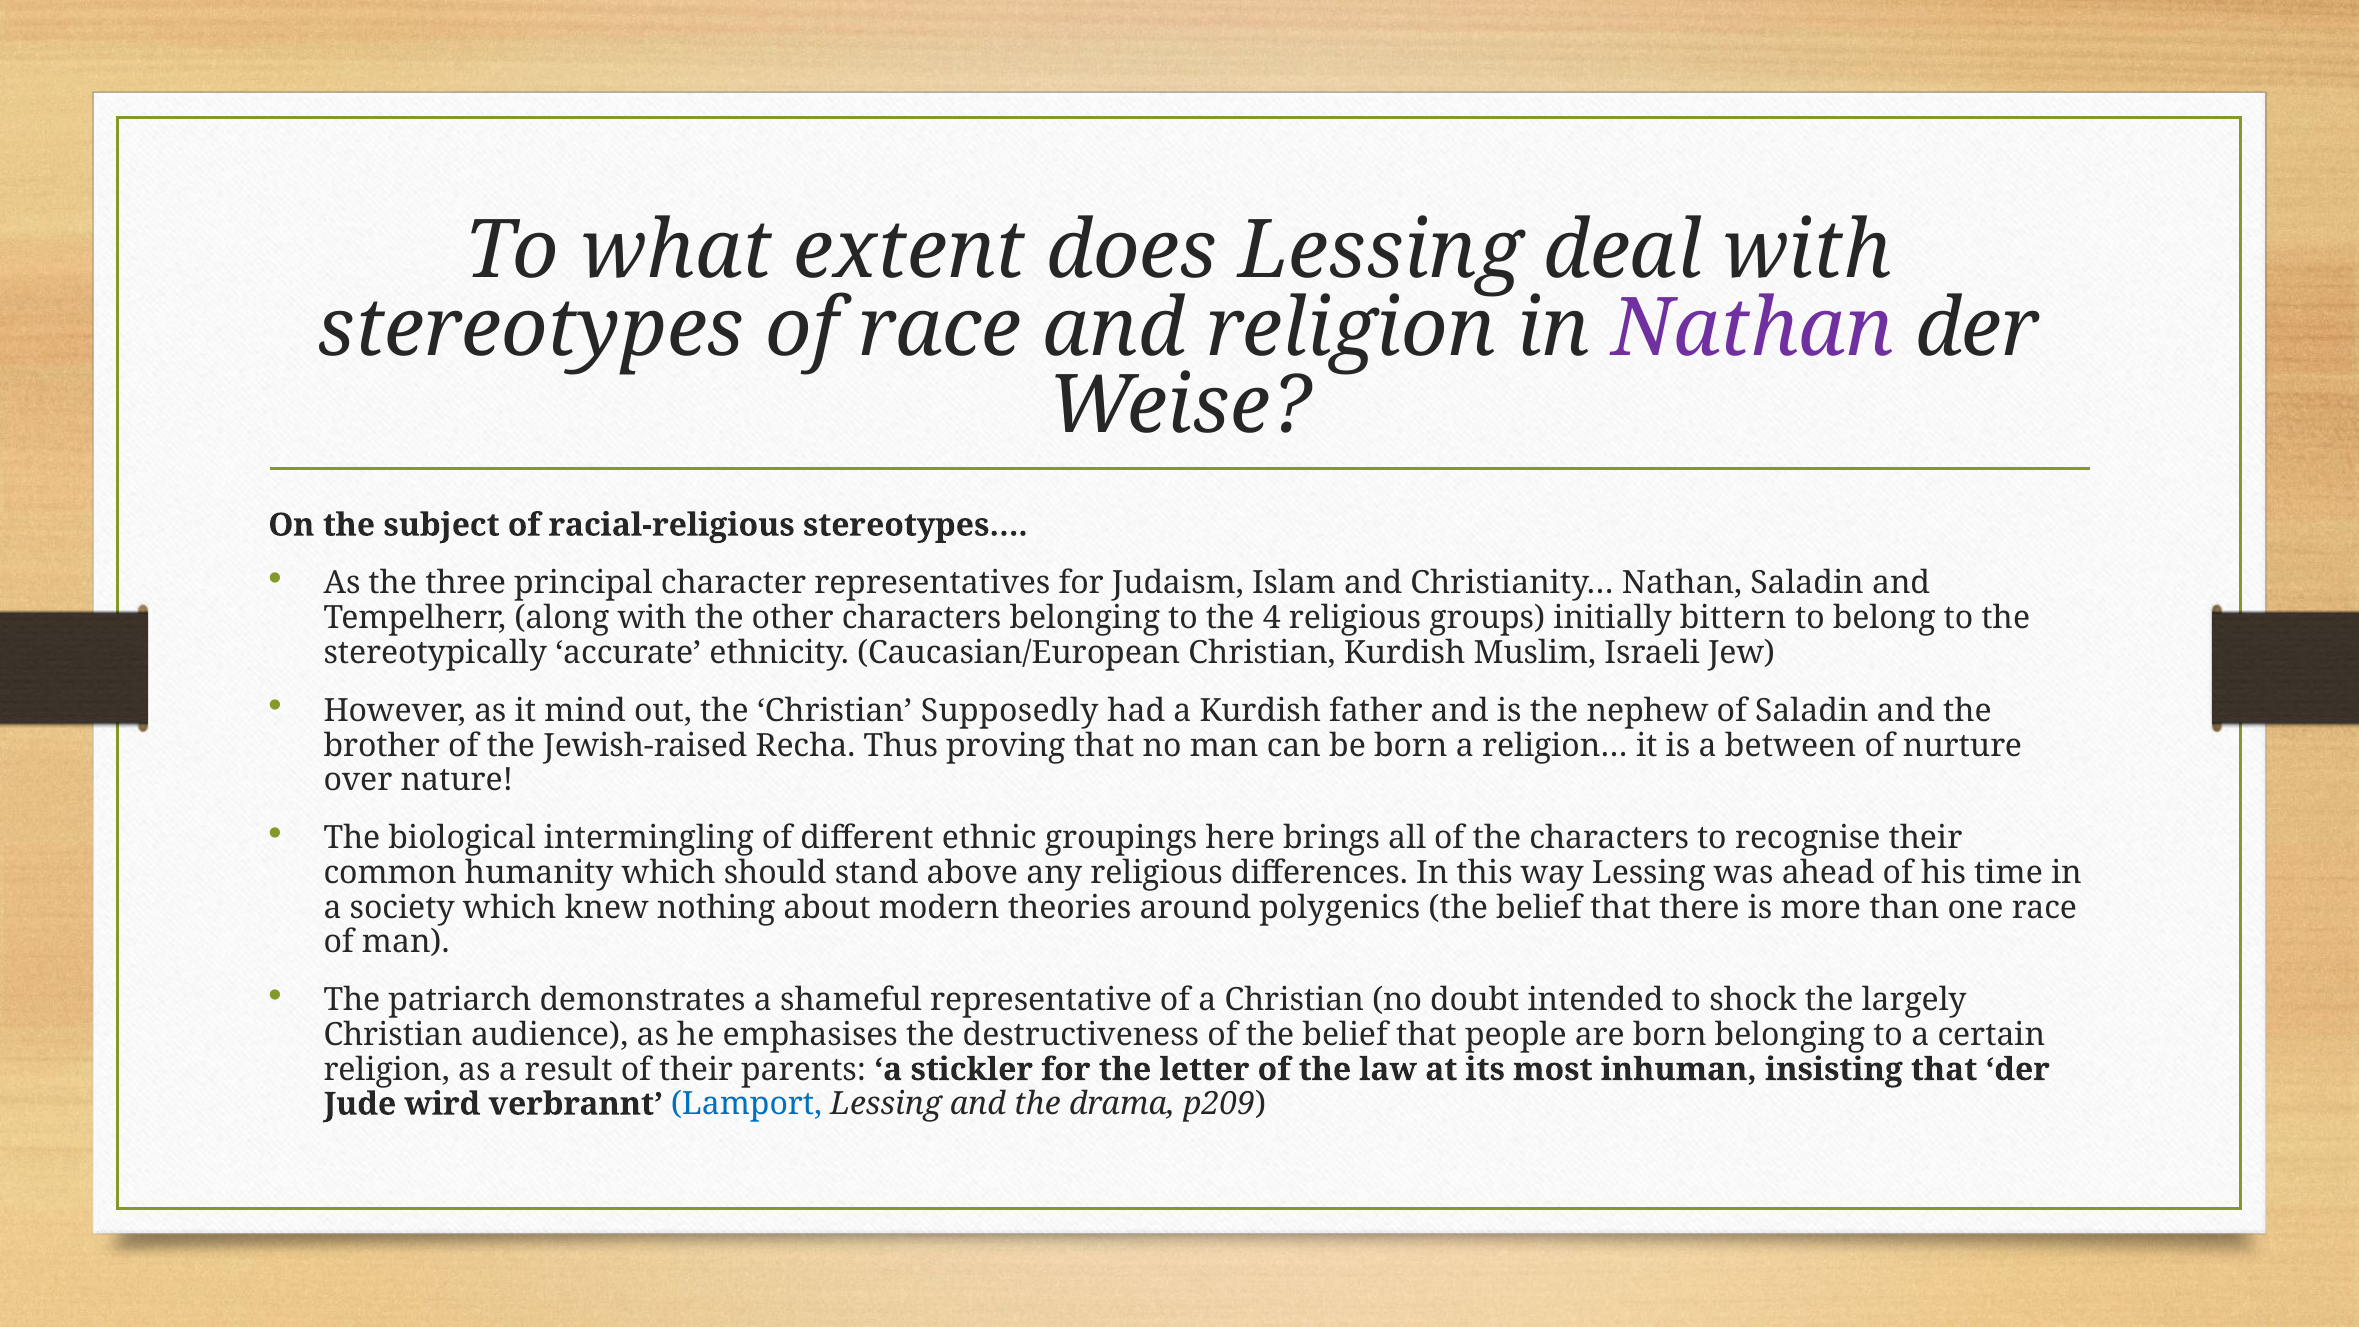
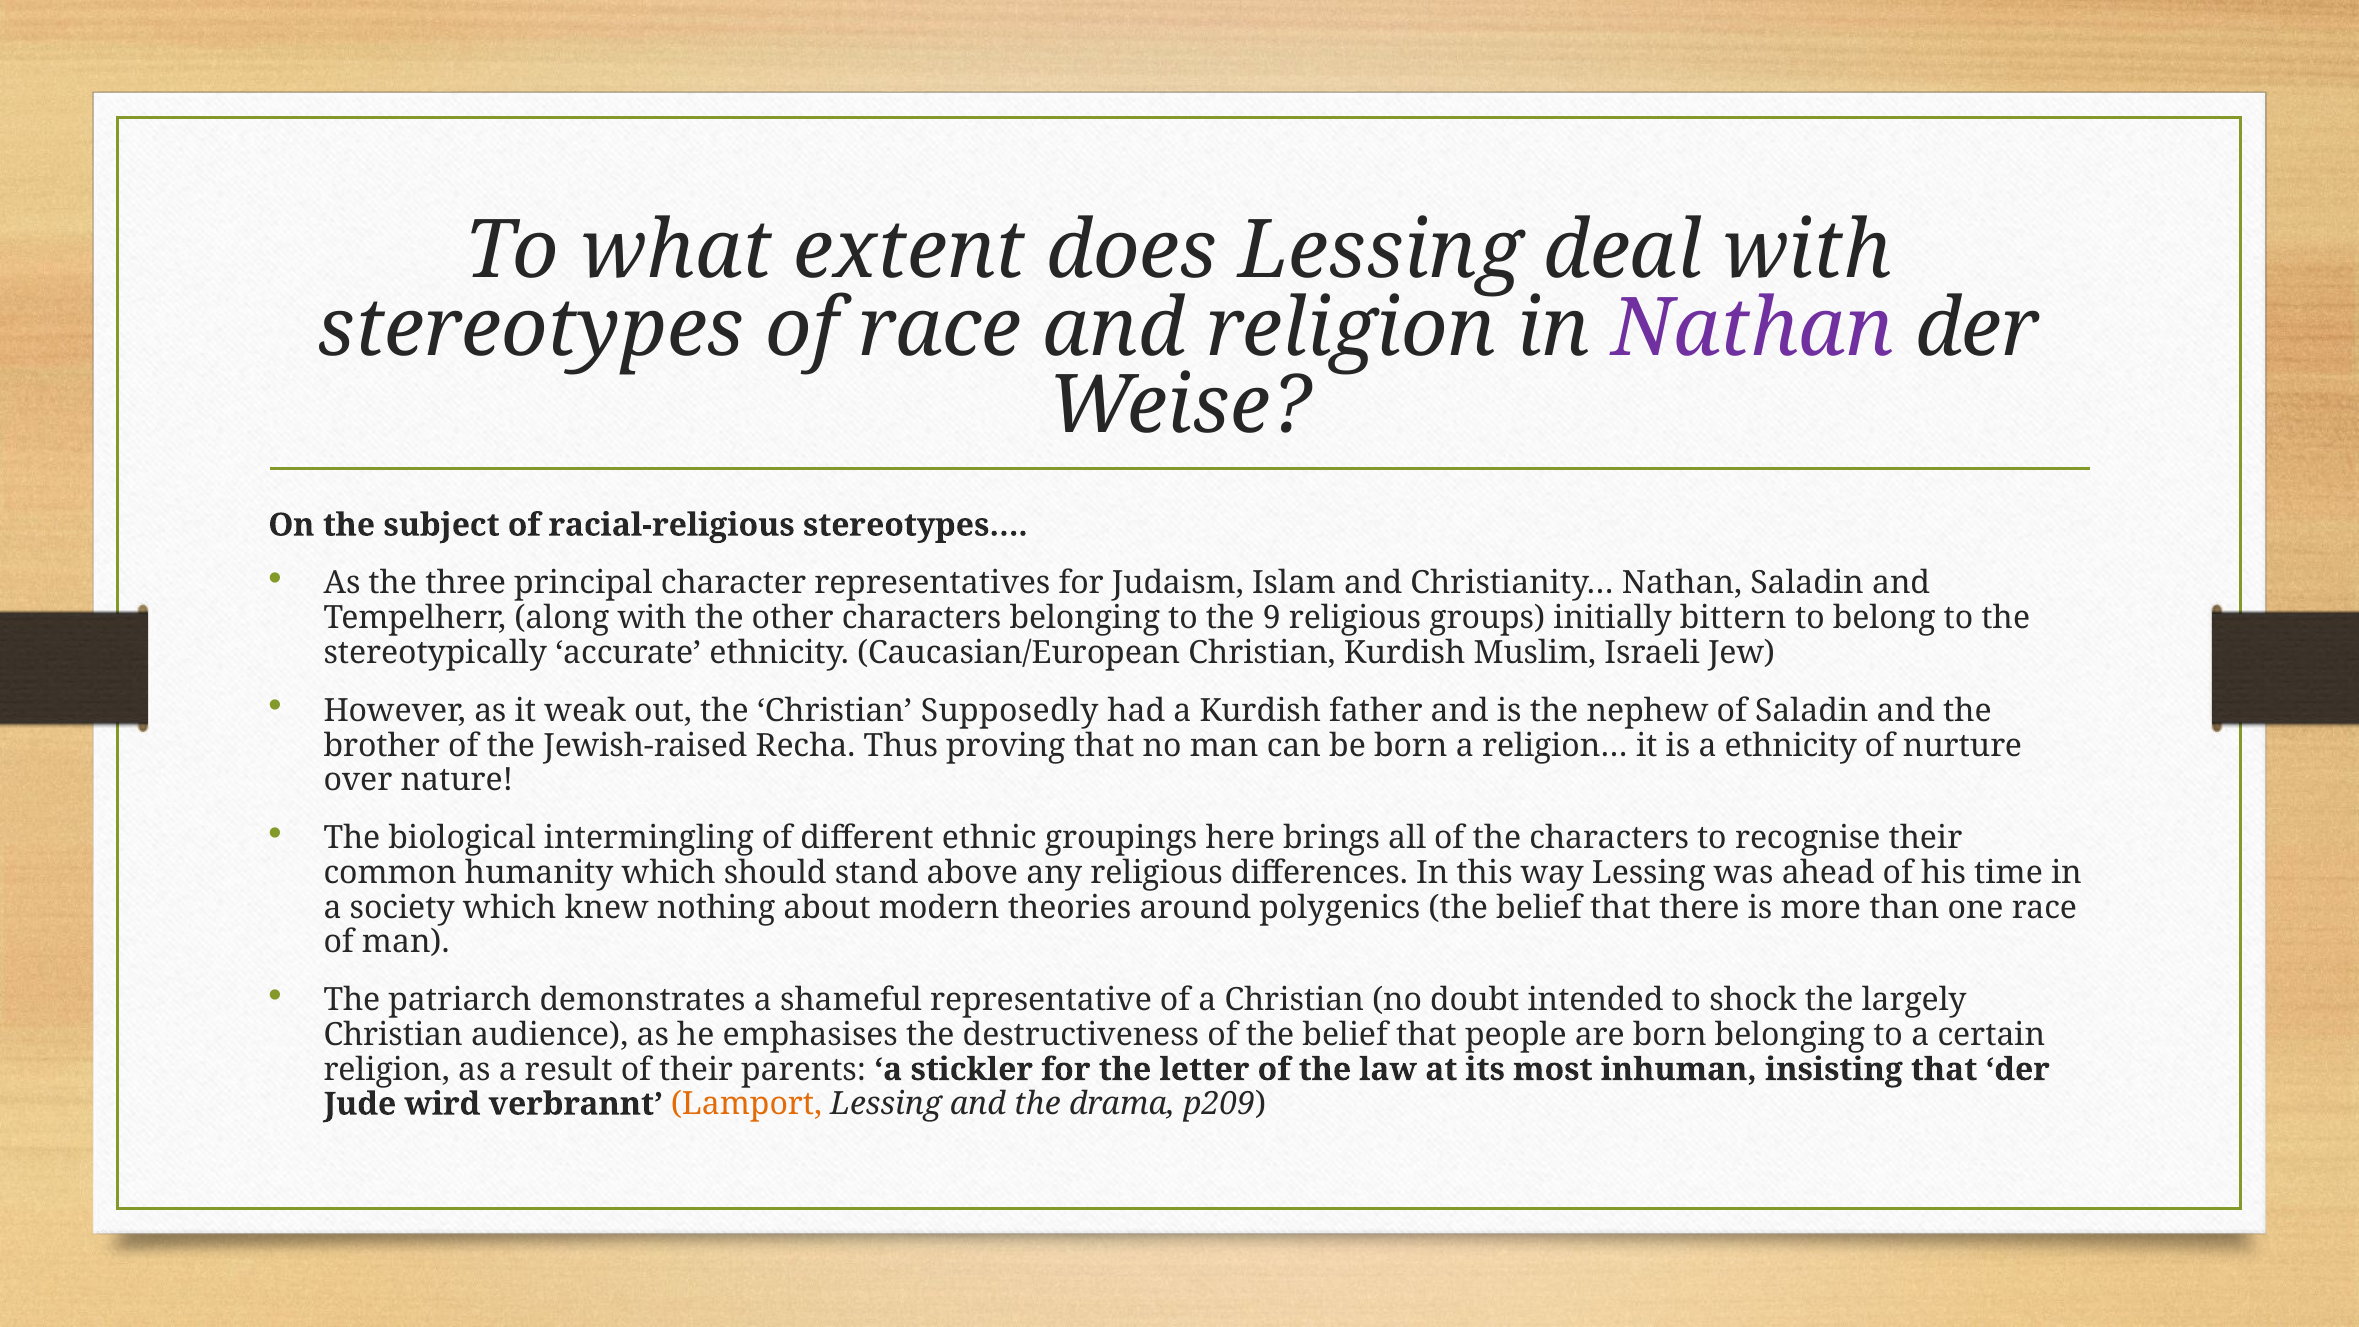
4: 4 -> 9 (1272, 618)
mind: mind -> weak (585, 711)
a between: between -> ethnicity (1791, 745)
Lamport colour: blue -> orange (747, 1104)
